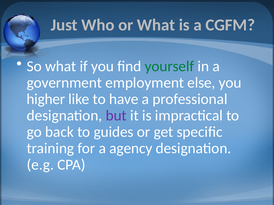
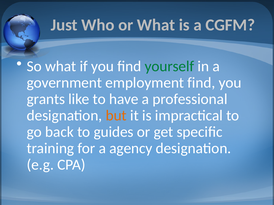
employment else: else -> find (201, 83)
higher: higher -> grants (46, 99)
but colour: purple -> orange (116, 116)
